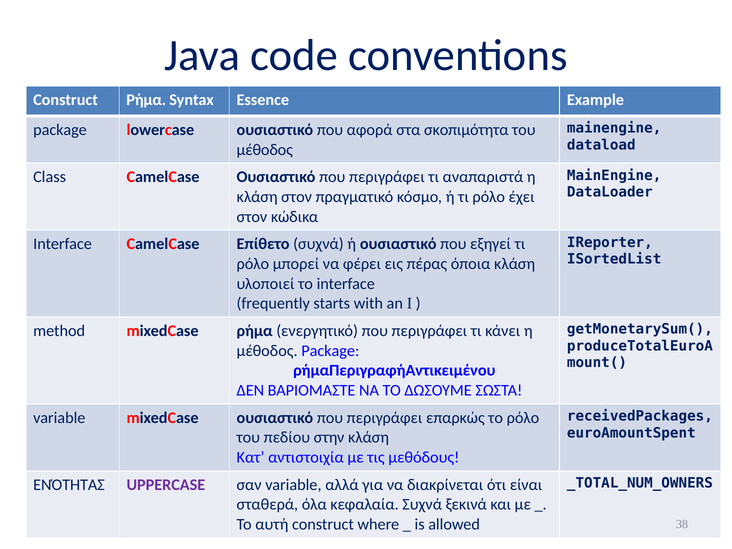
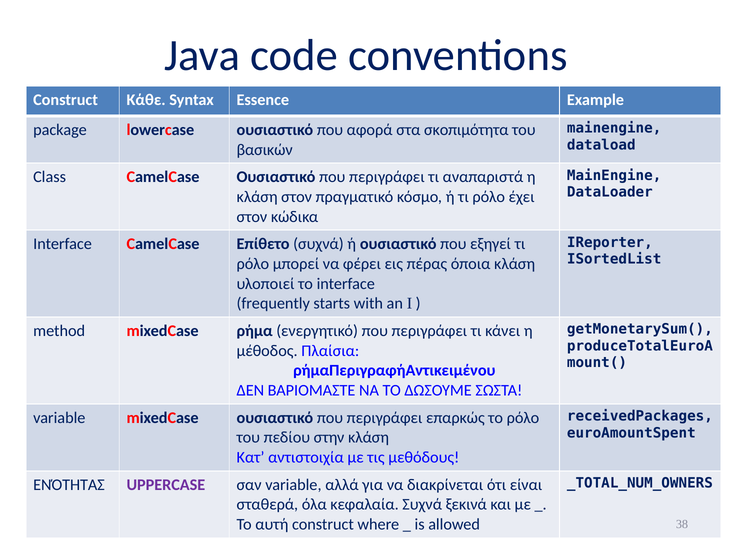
Construct Ρήμα: Ρήμα -> Κάθε (146, 100)
μέθοδος: μέθοδος -> βασικών (265, 150)
μέθοδος Package: Package -> Πλαίσια (330, 351)
